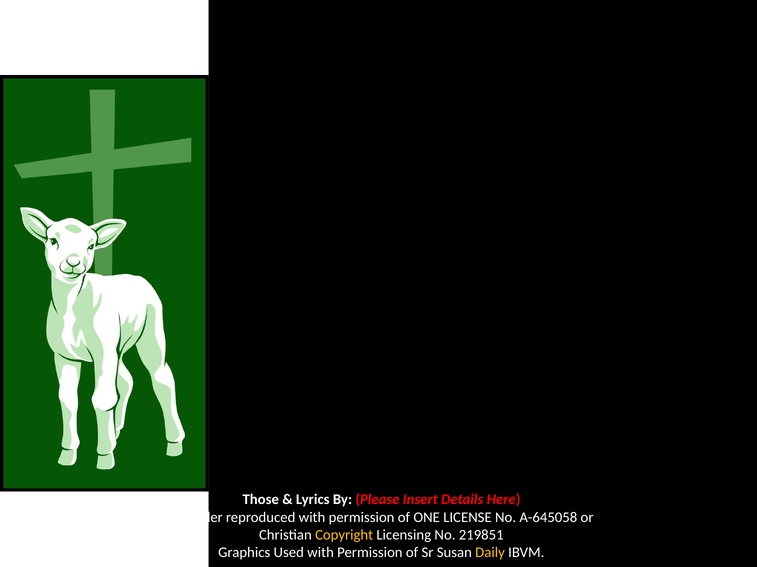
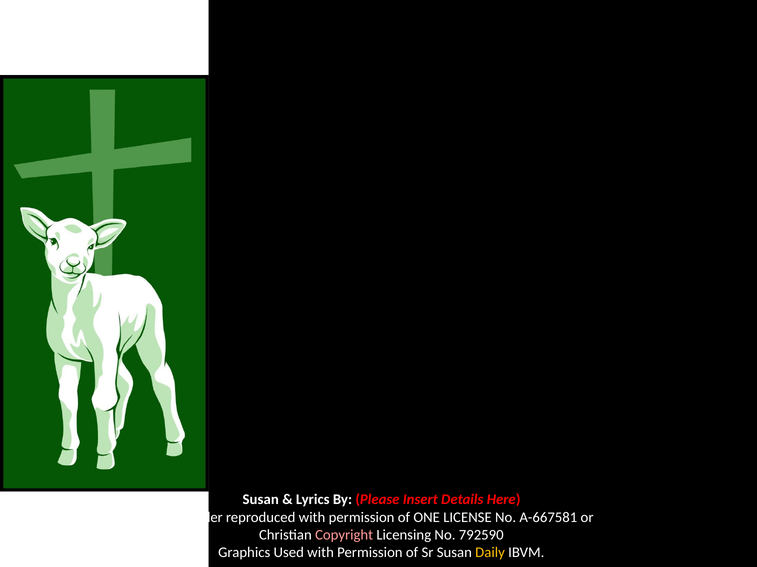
Those: Those -> Susan (261, 500)
A-645058: A-645058 -> A-667581 (548, 518)
Copyright colour: yellow -> pink (344, 536)
219851: 219851 -> 792590 (481, 536)
